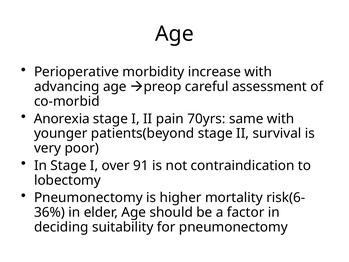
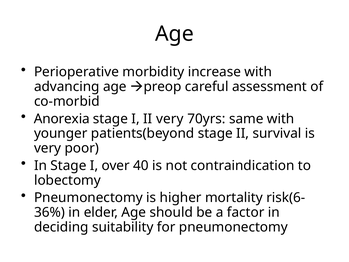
II pain: pain -> very (170, 119)
91: 91 -> 40 (141, 165)
